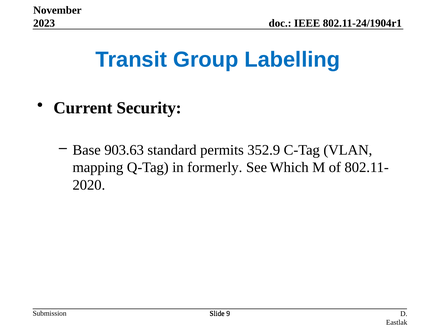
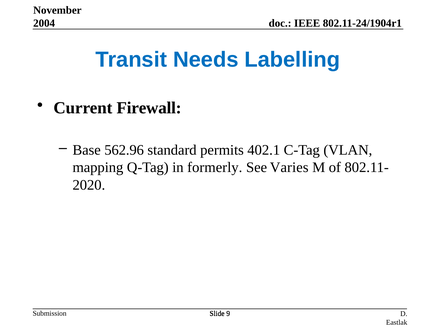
2023: 2023 -> 2004 (44, 23)
Group: Group -> Needs (206, 60)
Security: Security -> Firewall (149, 108)
903.63: 903.63 -> 562.96 (124, 150)
352.9: 352.9 -> 402.1 (264, 150)
Which: Which -> Varies (289, 167)
